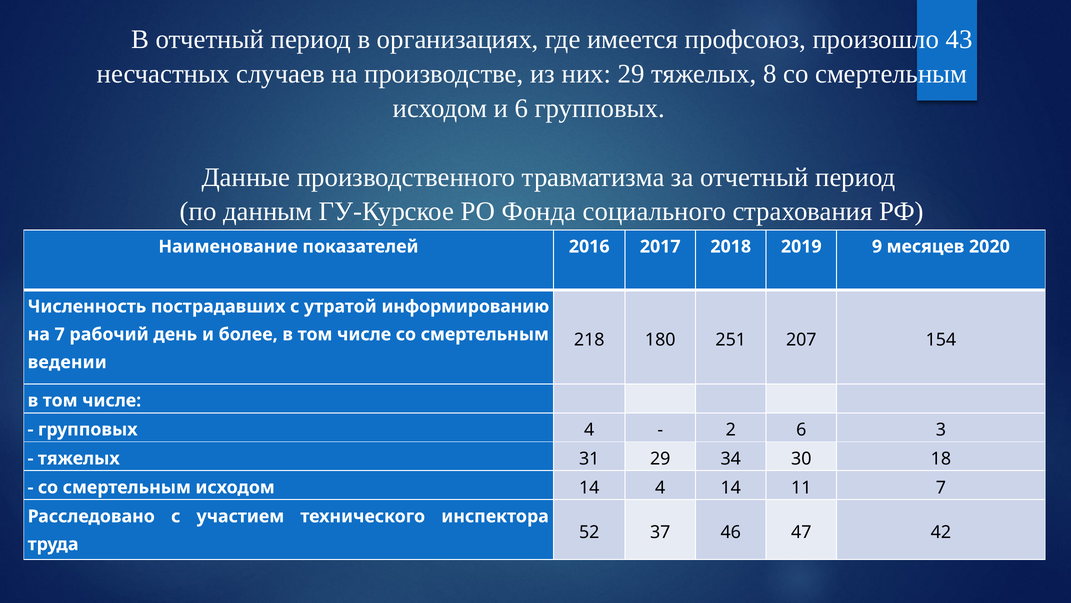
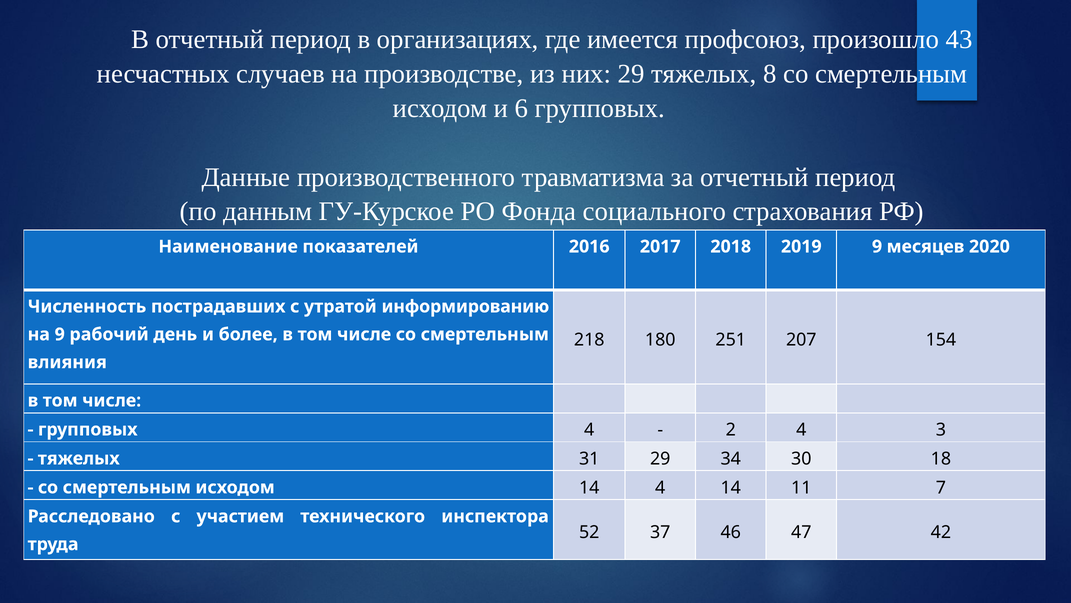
на 7: 7 -> 9 (60, 334)
ведении: ведении -> влияния (67, 362)
2 6: 6 -> 4 (801, 430)
